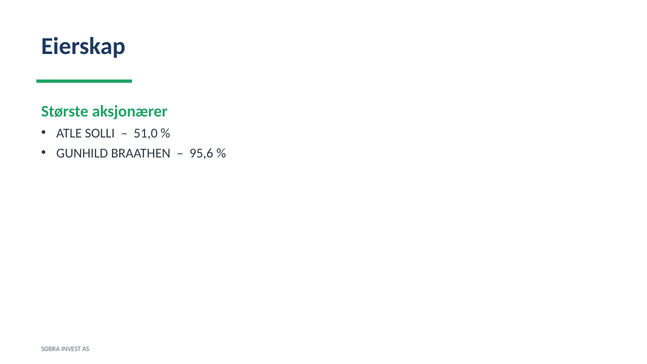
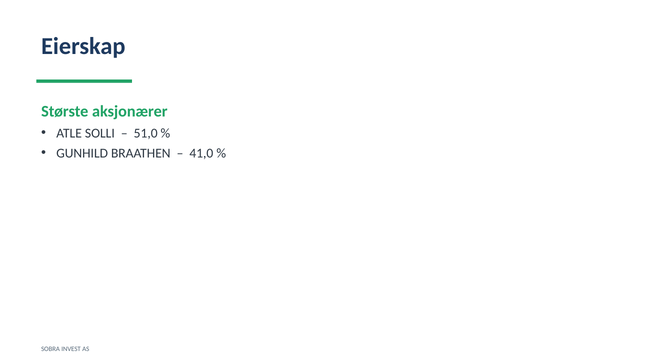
95,6: 95,6 -> 41,0 (201, 153)
